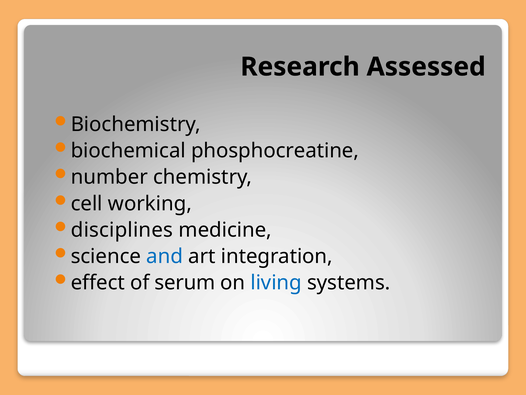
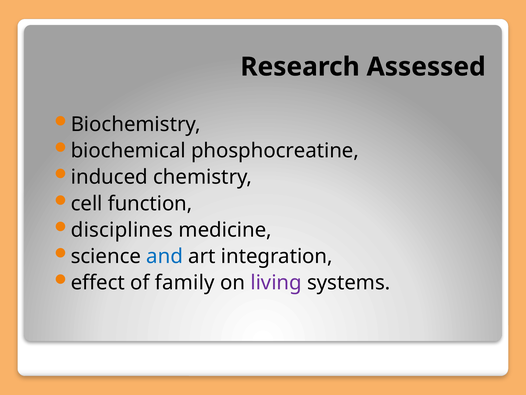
number: number -> induced (109, 177)
working: working -> function (150, 203)
serum: serum -> family (185, 282)
living colour: blue -> purple (276, 282)
